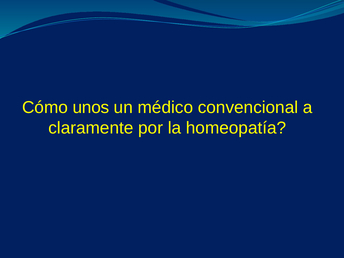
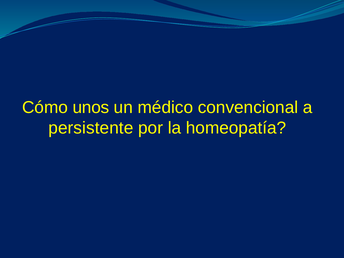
claramente: claramente -> persistente (91, 128)
